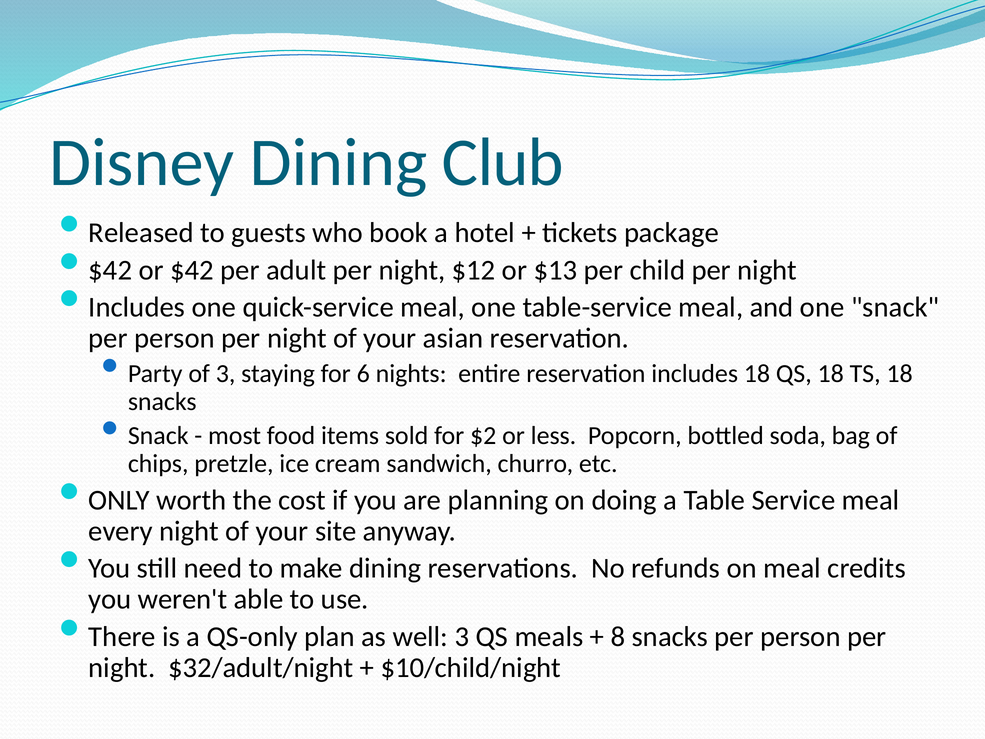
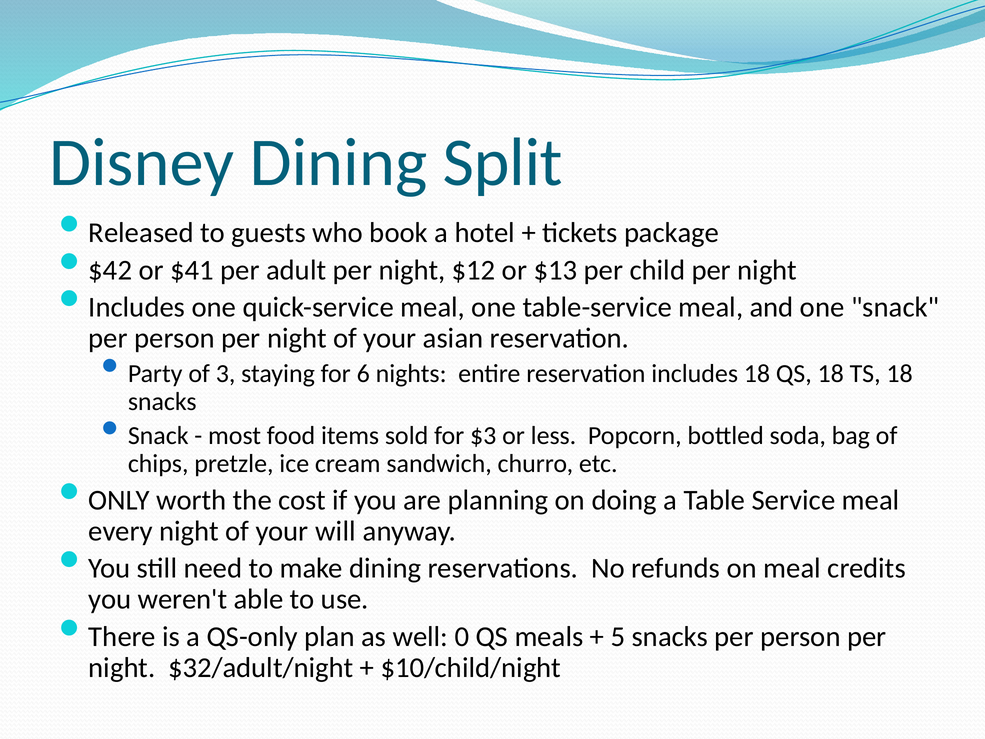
Club: Club -> Split (503, 163)
or $42: $42 -> $41 (192, 270)
$2: $2 -> $3 (483, 435)
site: site -> will (336, 531)
well 3: 3 -> 0 (462, 637)
8: 8 -> 5 (618, 637)
